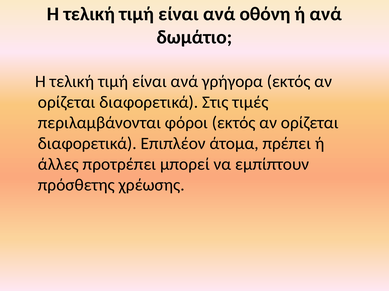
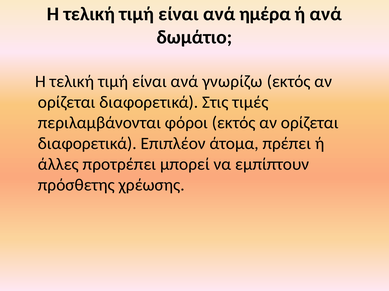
οθόνη: οθόνη -> ημέρα (265, 14)
γρήγορα: γρήγορα -> γνωρίζω (232, 82)
